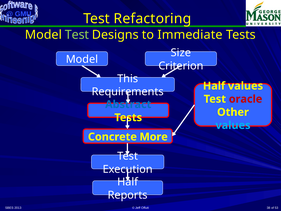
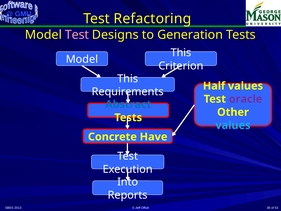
Test colour: light green -> pink (77, 35)
Immediate: Immediate -> Generation (190, 35)
Size: Size -> This (181, 53)
oracle colour: red -> purple (246, 99)
More: More -> Have (154, 137)
Half: Half -> Into (128, 182)
